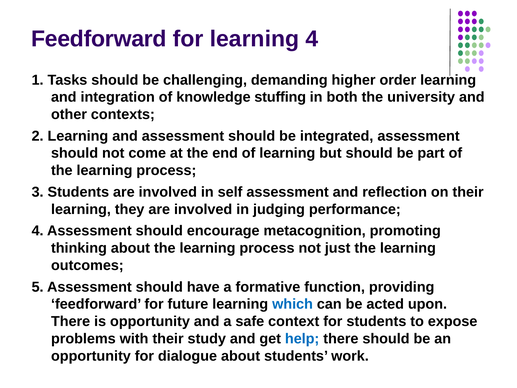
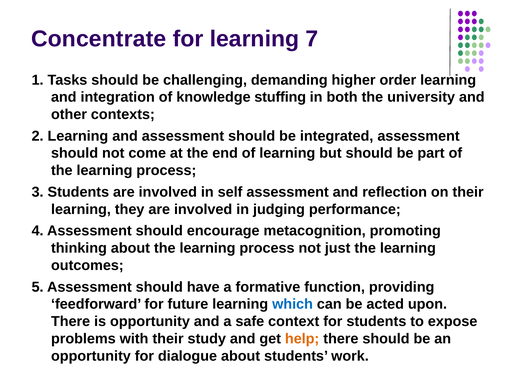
Feedforward: Feedforward -> Concentrate (99, 39)
learning 4: 4 -> 7 (312, 39)
help colour: blue -> orange (302, 338)
